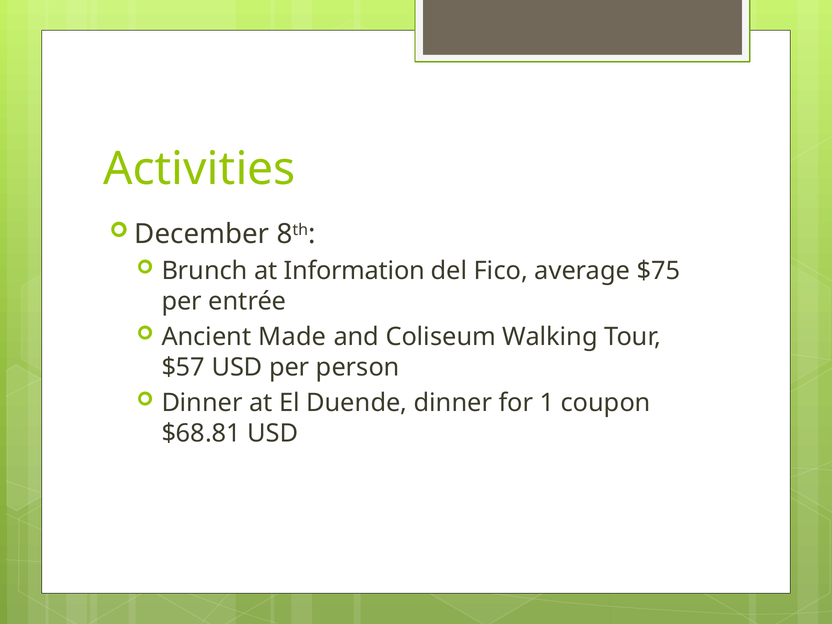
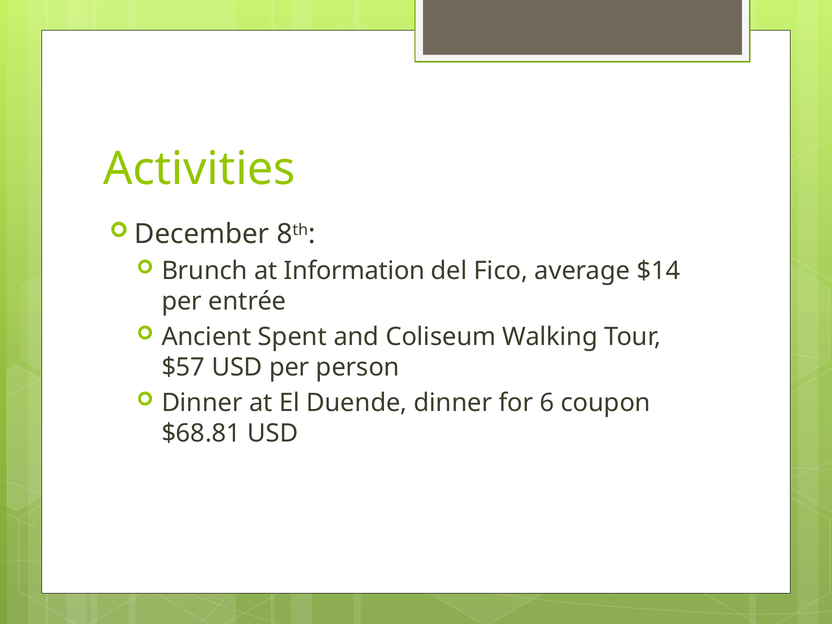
$75: $75 -> $14 (658, 271)
Made: Made -> Spent (292, 337)
1: 1 -> 6 (547, 403)
